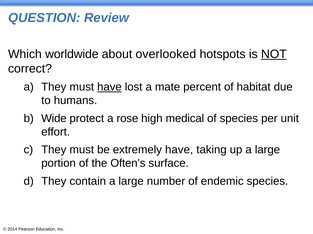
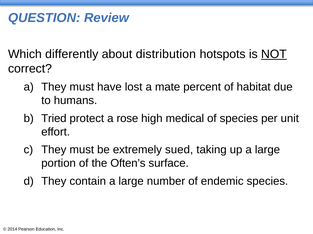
worldwide: worldwide -> differently (72, 54)
overlooked: overlooked -> distribution (166, 54)
have underline: present -> none (109, 87)
Wide: Wide -> Tried (54, 119)
extremely have: have -> sued (179, 150)
